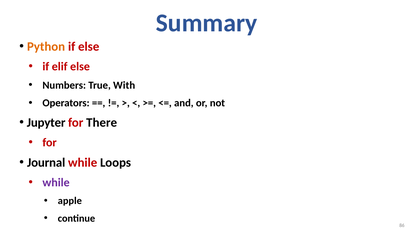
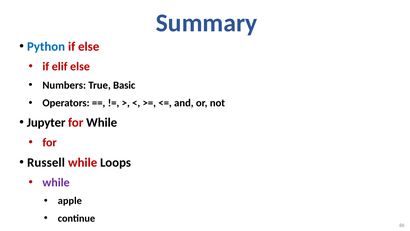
Python colour: orange -> blue (46, 46)
With: With -> Basic (124, 85)
for There: There -> While (102, 122)
Journal: Journal -> Russell (46, 162)
